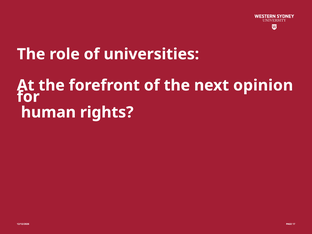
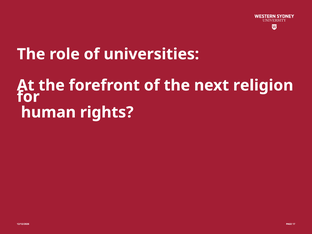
opinion: opinion -> religion (263, 85)
